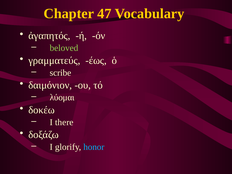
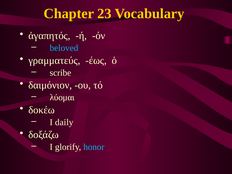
47: 47 -> 23 (104, 14)
beloved colour: light green -> light blue (64, 48)
there: there -> daily (64, 122)
